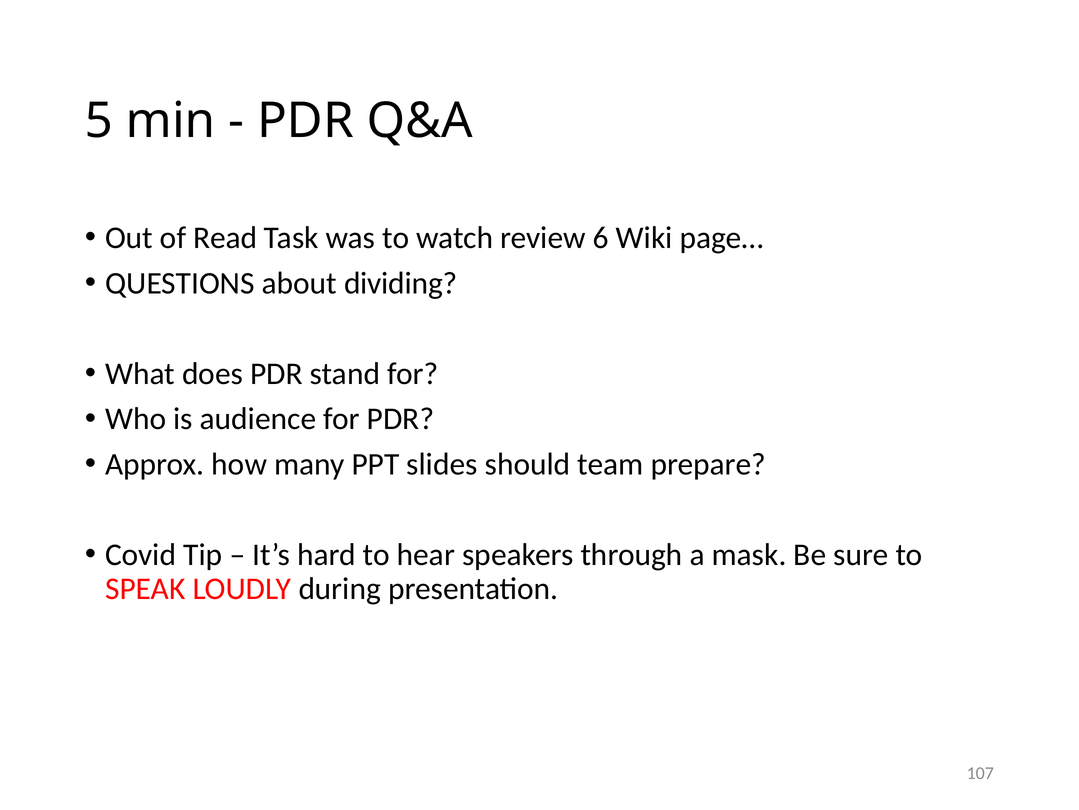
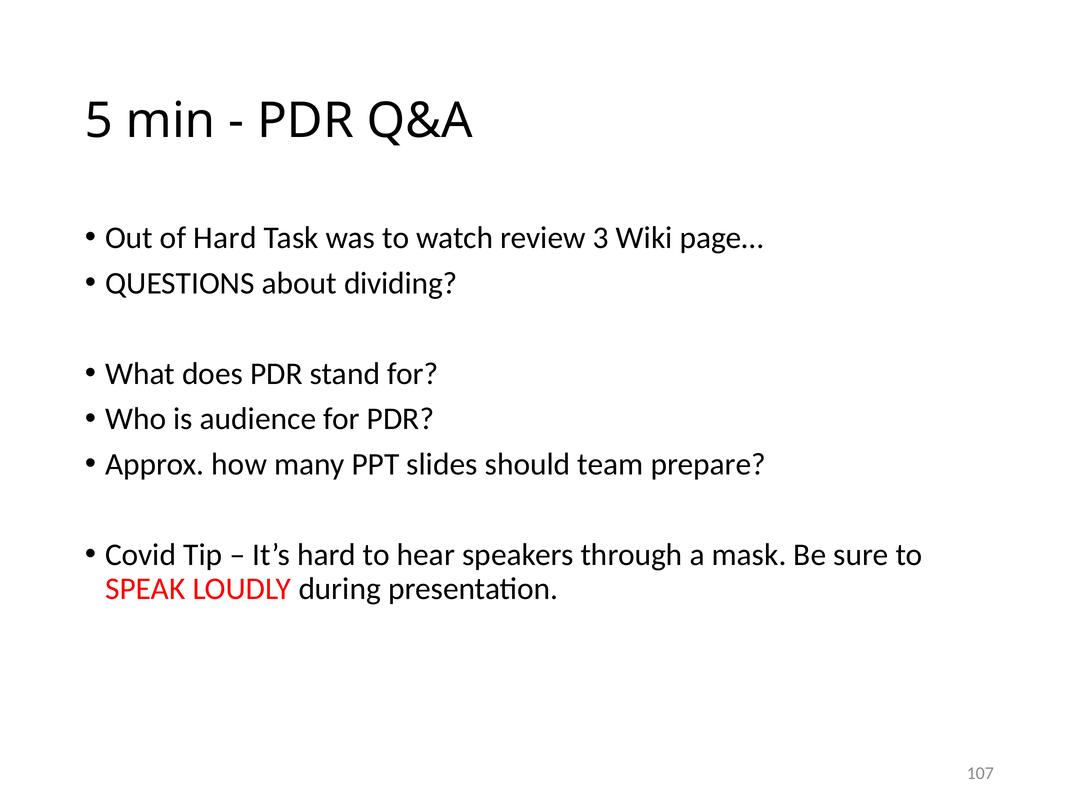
of Read: Read -> Hard (225, 238)
6: 6 -> 3 (601, 238)
